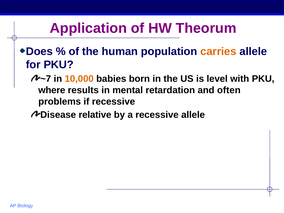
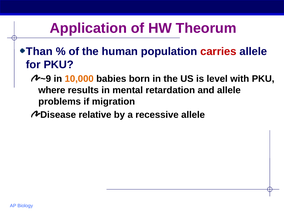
Does: Does -> Than (39, 51)
carries colour: orange -> red (218, 51)
~7: ~7 -> ~9 (46, 79)
and often: often -> allele (229, 90)
if recessive: recessive -> migration (113, 101)
